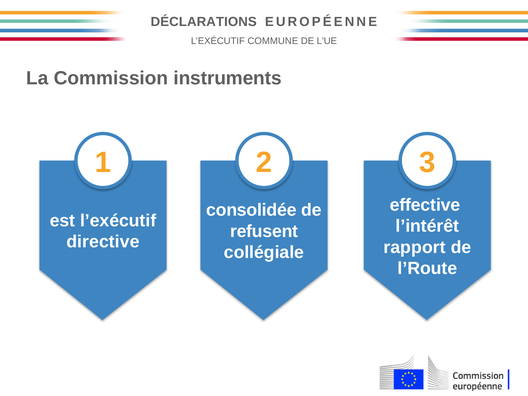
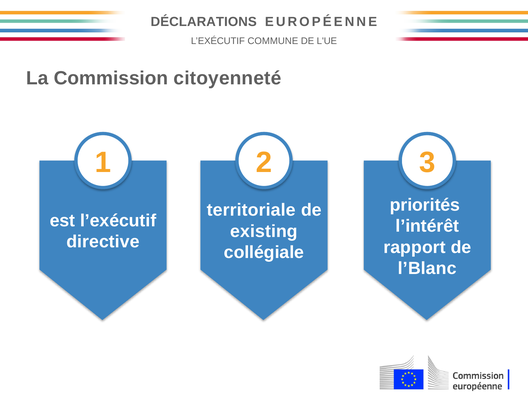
instruments: instruments -> citoyenneté (227, 78)
effective: effective -> priorités (425, 205)
consolidée: consolidée -> territoriale (251, 210)
refusent: refusent -> existing (264, 231)
l’Route: l’Route -> l’Blanc (427, 268)
